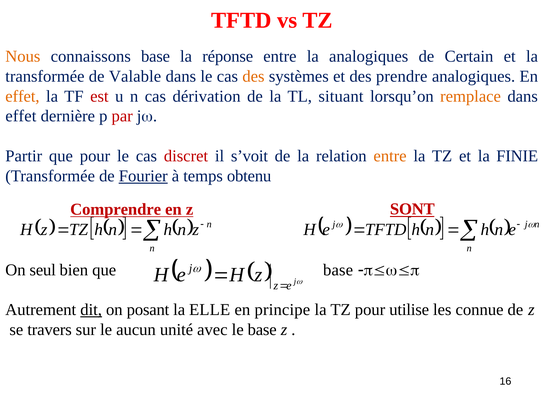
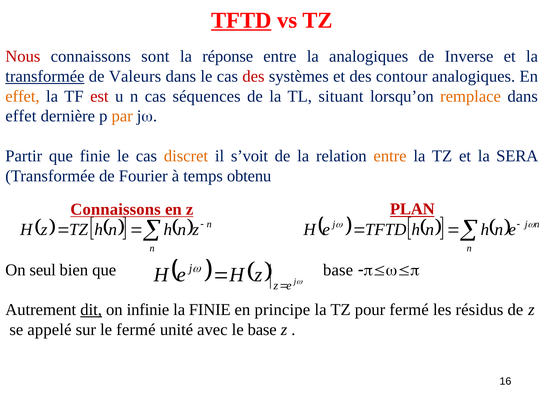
TFTD underline: none -> present (241, 20)
Nous colour: orange -> red (23, 56)
connaissons base: base -> sont (155, 56)
Certain: Certain -> Inverse (469, 56)
transformée underline: none -> present (45, 76)
Valable: Valable -> Valeurs (135, 76)
des colour: orange -> red (253, 76)
prendre: prendre -> contour (402, 76)
dérivation: dérivation -> séquences (207, 96)
par colour: red -> orange (122, 116)
que pour: pour -> finie (95, 156)
discret colour: red -> orange (186, 156)
FINIE: FINIE -> SERA (517, 156)
Fourier underline: present -> none (143, 176)
Comprendre: Comprendre -> Connaissons (116, 209)
SONT: SONT -> PLAN (412, 209)
posant: posant -> infinie (148, 310)
la ELLE: ELLE -> FINIE (210, 310)
pour utilise: utilise -> fermé (409, 310)
connue: connue -> résidus (479, 310)
travers: travers -> appelé (49, 330)
le aucun: aucun -> fermé (136, 330)
